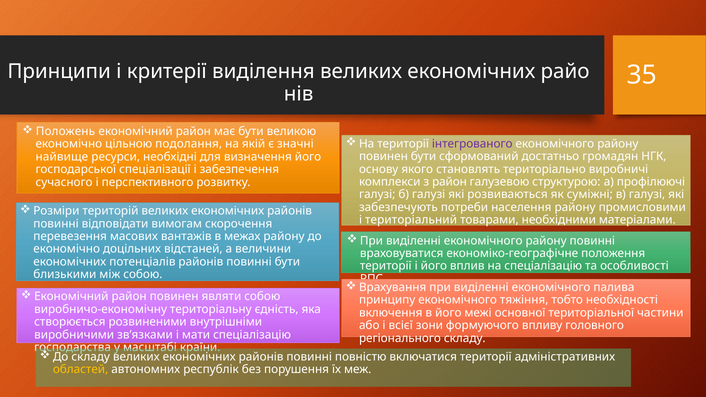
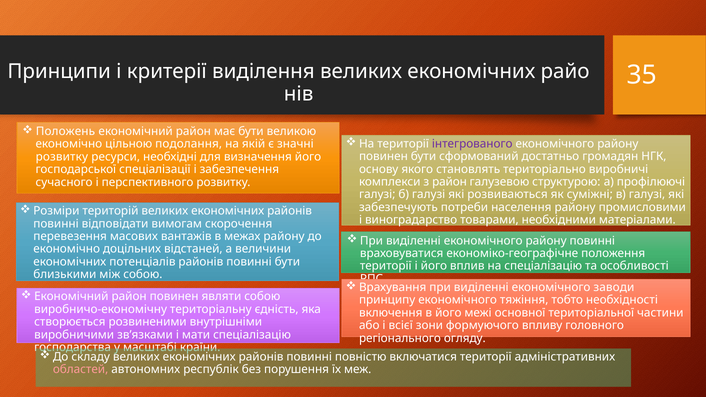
найвище: найвище -> розвитку (62, 157)
територіальний: територіальний -> виноградарство (411, 220)
палива: палива -> заводи (614, 287)
регіонального складу: складу -> огляду (465, 338)
областей colour: yellow -> pink (81, 370)
